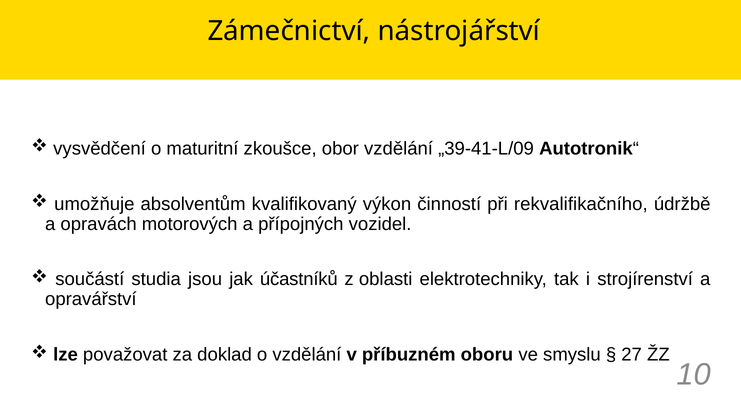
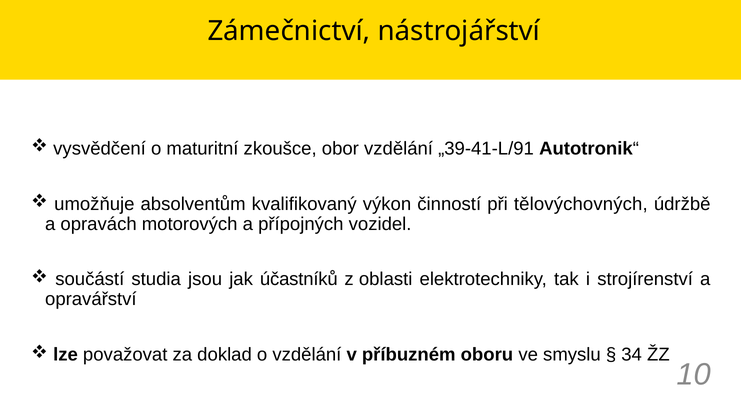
„39-41-L/09: „39-41-L/09 -> „39-41-L/91 (486, 148)
rekvalifikačního: rekvalifikačního -> tělovýchovných (581, 204)
27: 27 -> 34 (632, 355)
